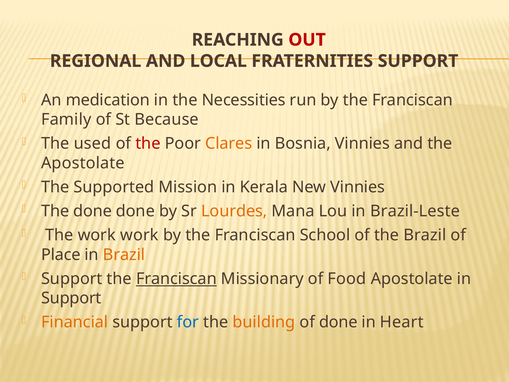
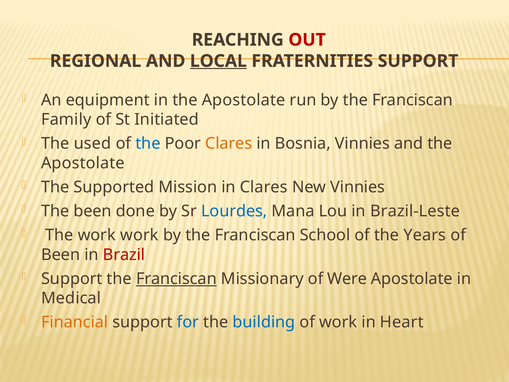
LOCAL underline: none -> present (218, 61)
medication: medication -> equipment (108, 100)
in the Necessities: Necessities -> Apostolate (244, 100)
Because: Because -> Initiated (167, 119)
the colour: red -> blue (148, 143)
in Kerala: Kerala -> Clares (264, 187)
The done: done -> been (93, 211)
Lourdes colour: orange -> blue (234, 211)
the Brazil: Brazil -> Years (425, 235)
Place: Place -> Been (61, 255)
Brazil colour: orange -> red (124, 255)
Food: Food -> Were (347, 279)
Support: Support -> Medical (71, 298)
building colour: orange -> blue (264, 322)
of done: done -> work (338, 322)
